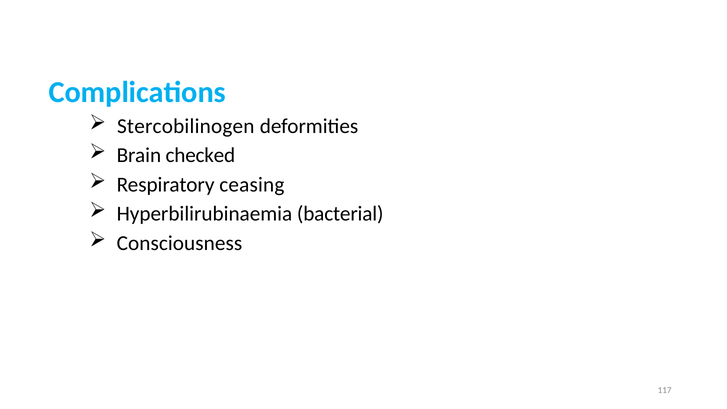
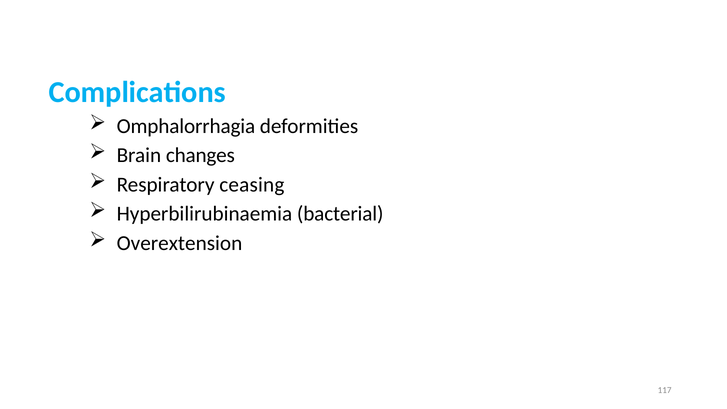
Stercobilinogen: Stercobilinogen -> Omphalorrhagia (186, 126)
checked: checked -> changes (200, 155)
Consciousness: Consciousness -> Overextension (179, 243)
